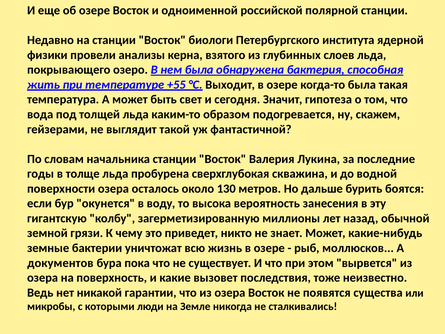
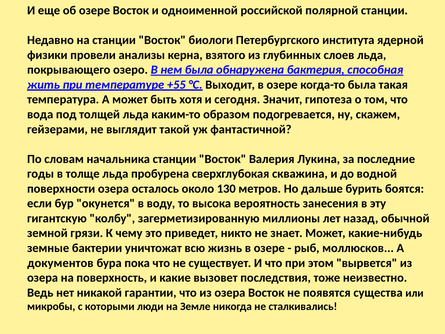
свет: свет -> хотя (191, 99)
